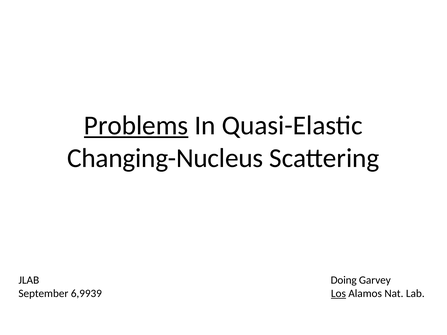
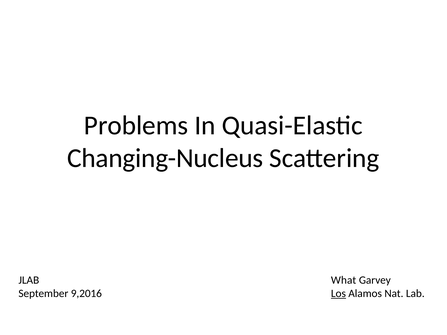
Problems underline: present -> none (136, 126)
Doing: Doing -> What (344, 280)
6,9939: 6,9939 -> 9,2016 (86, 294)
